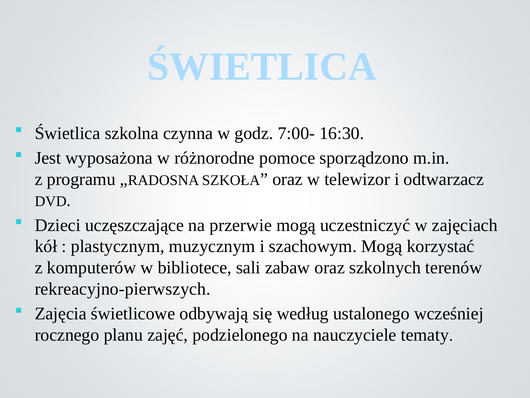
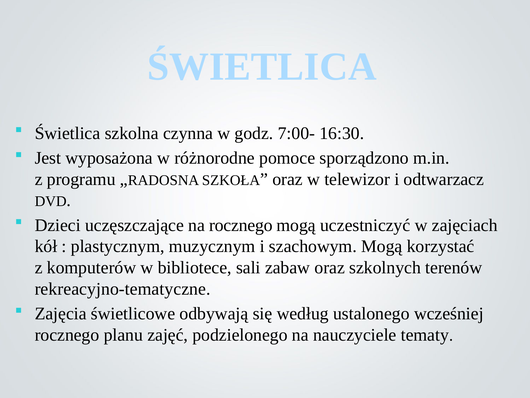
na przerwie: przerwie -> rocznego (241, 225)
rekreacyjno-pierwszych: rekreacyjno-pierwszych -> rekreacyjno-tematyczne (123, 288)
